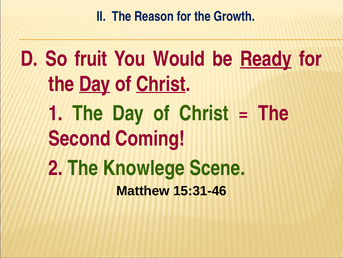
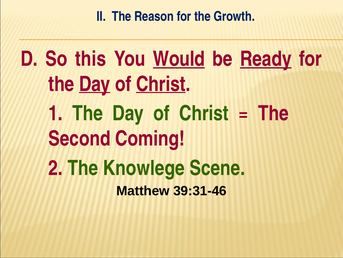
fruit: fruit -> this (91, 59)
Would underline: none -> present (179, 59)
15:31-46: 15:31-46 -> 39:31-46 (200, 190)
